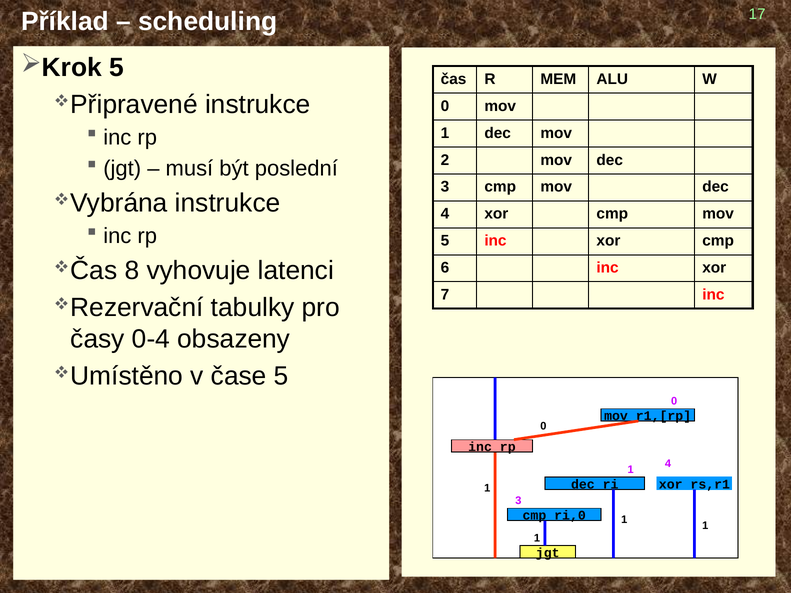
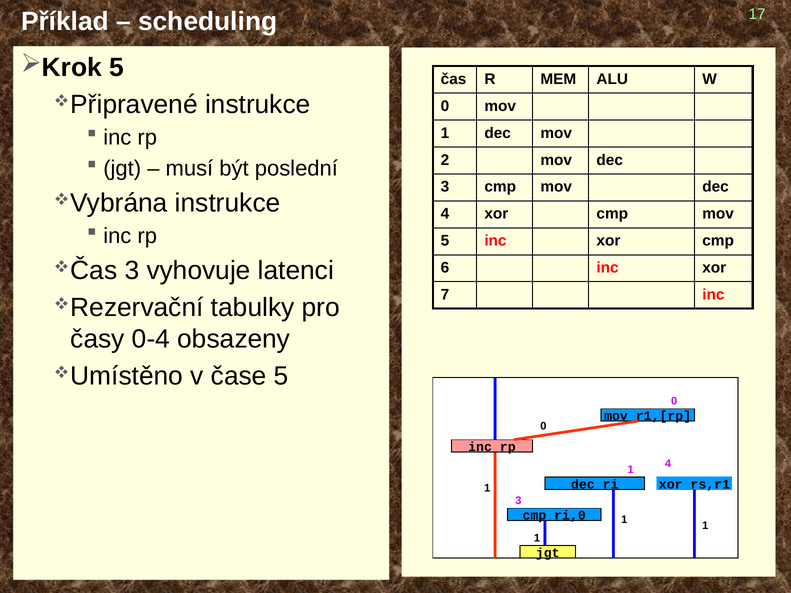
Čas 8: 8 -> 3 (132, 271)
